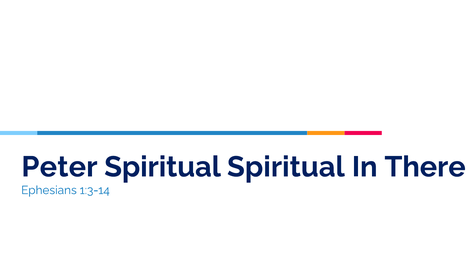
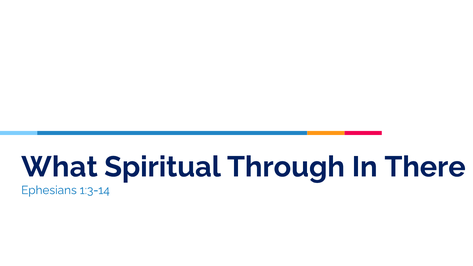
Peter: Peter -> What (59, 167)
Spiritual Spiritual: Spiritual -> Through (286, 167)
